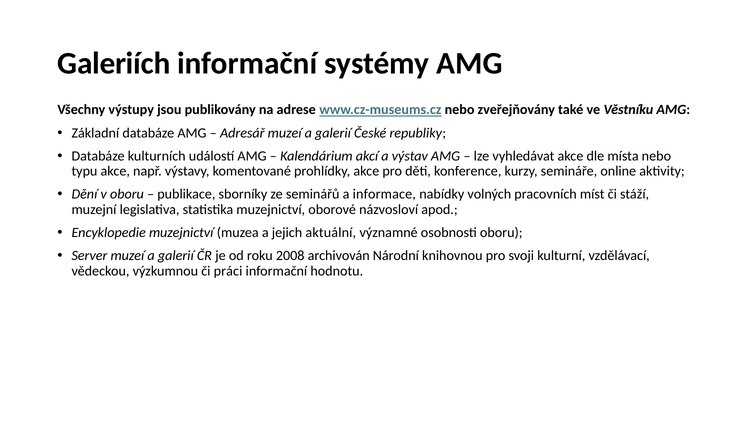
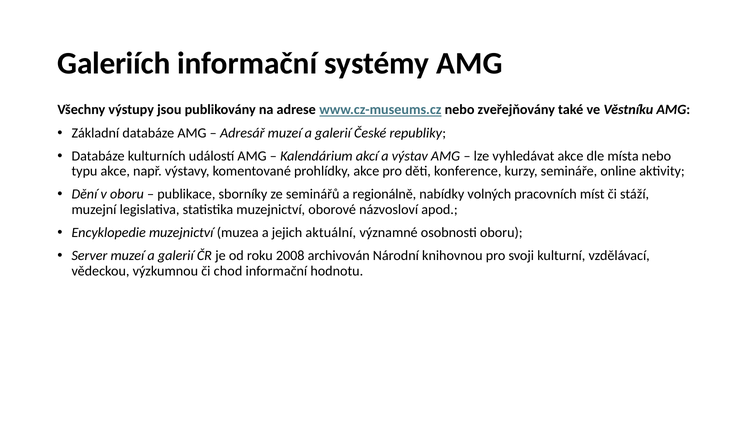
informace: informace -> regionálně (384, 195)
práci: práci -> chod (228, 271)
